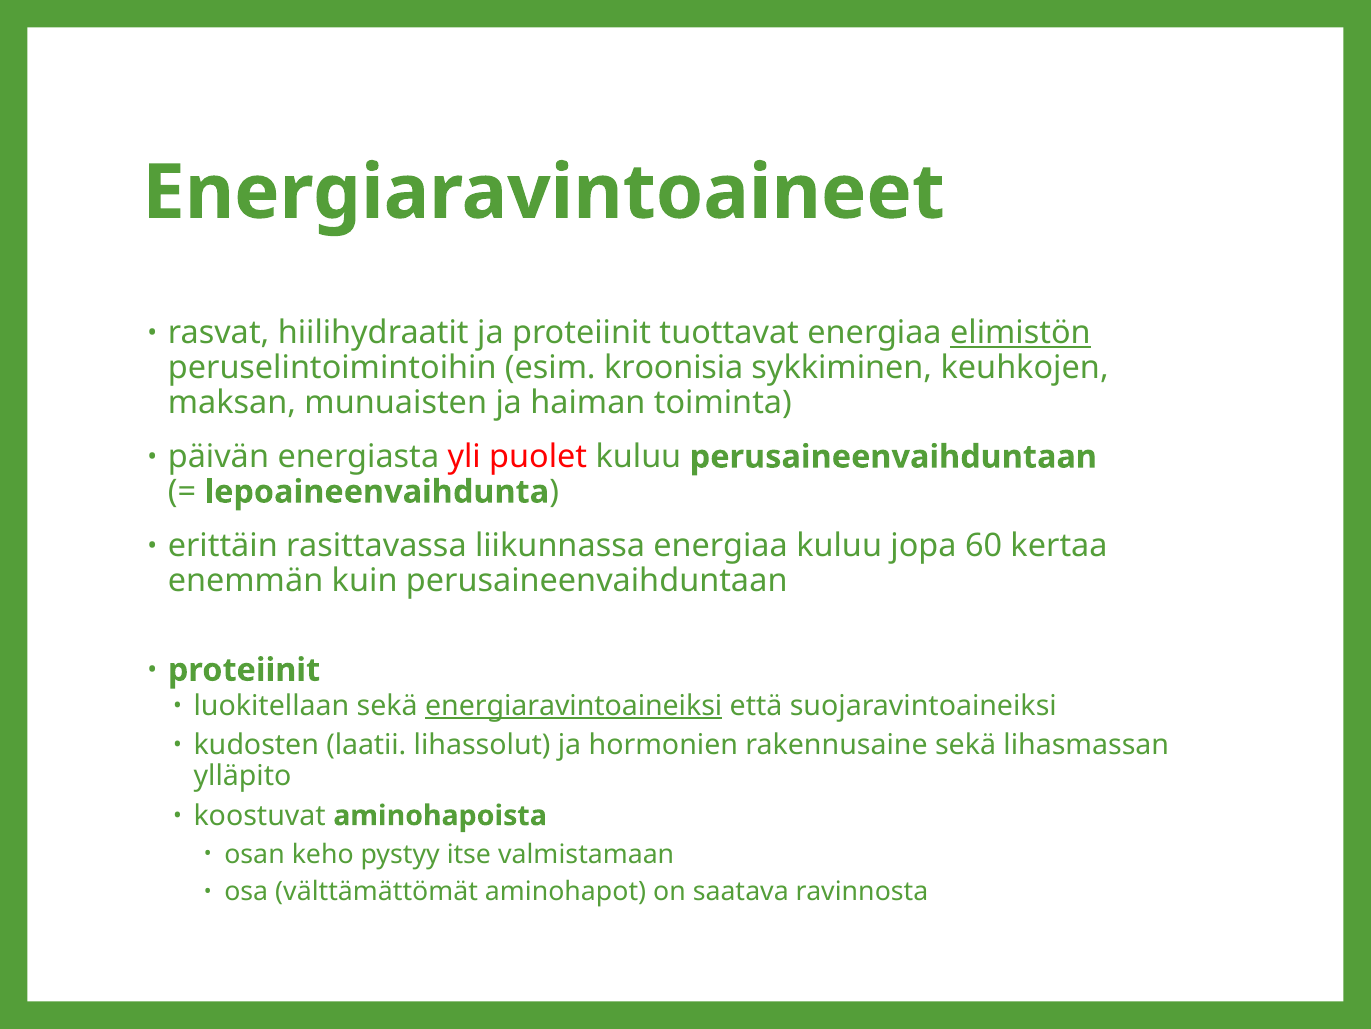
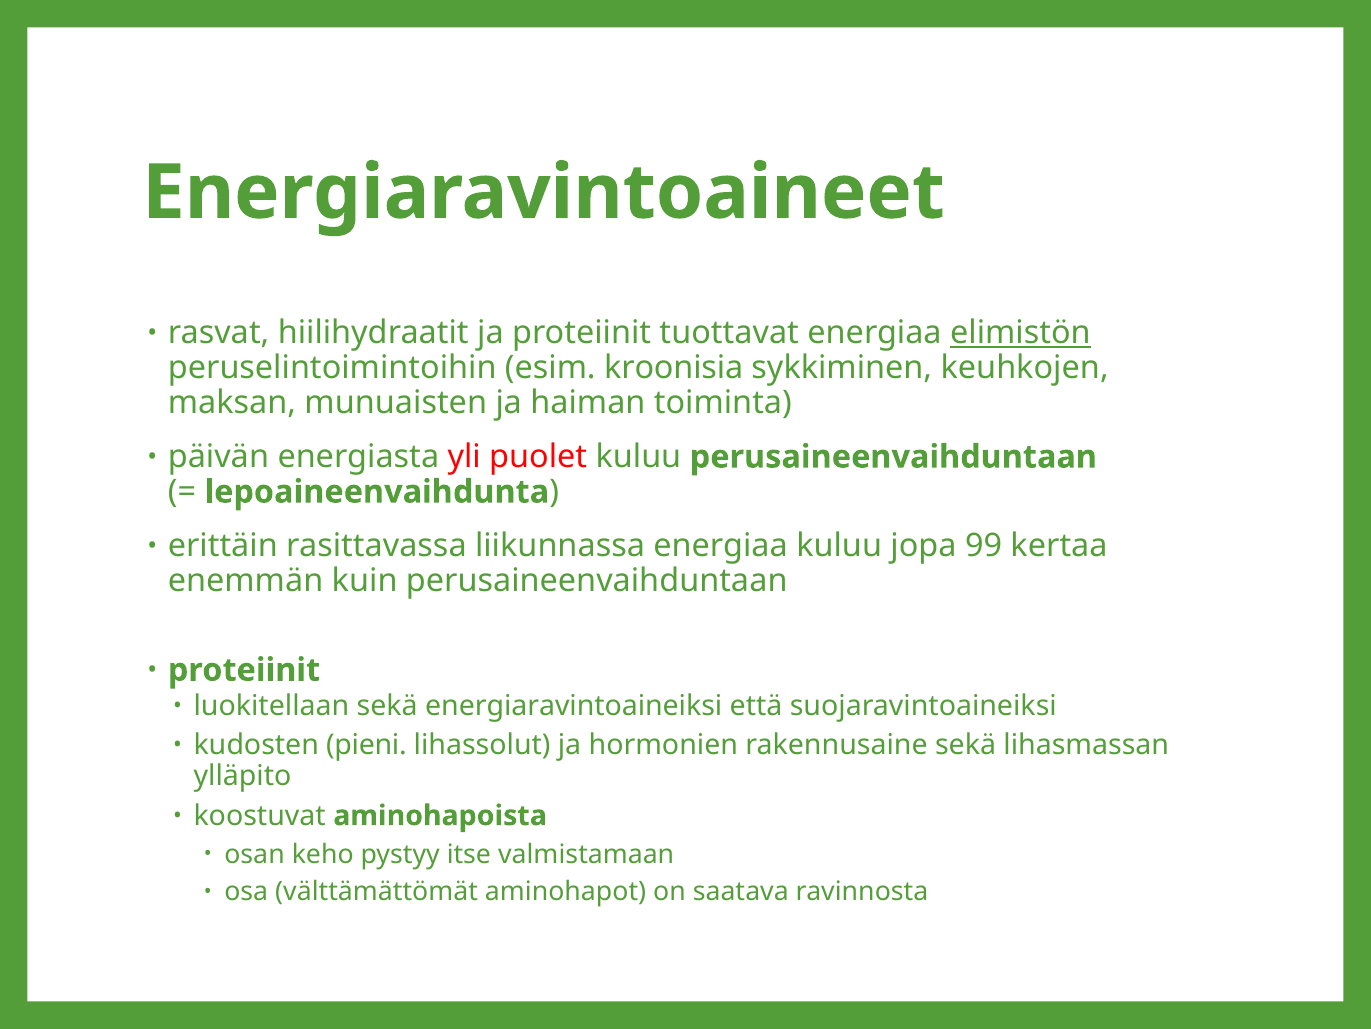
60: 60 -> 99 (984, 546)
energiaravintoaineiksi underline: present -> none (574, 705)
laatii: laatii -> pieni (366, 745)
